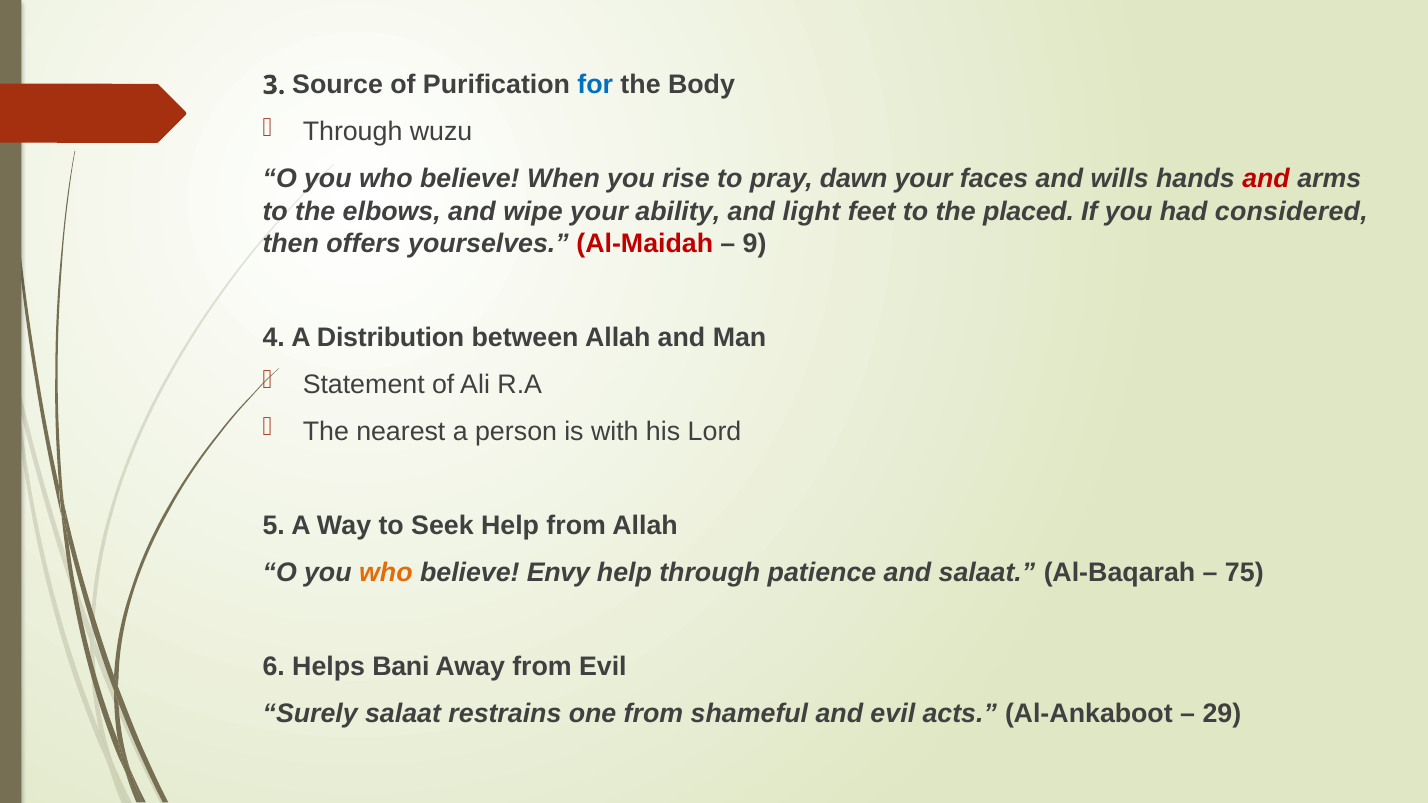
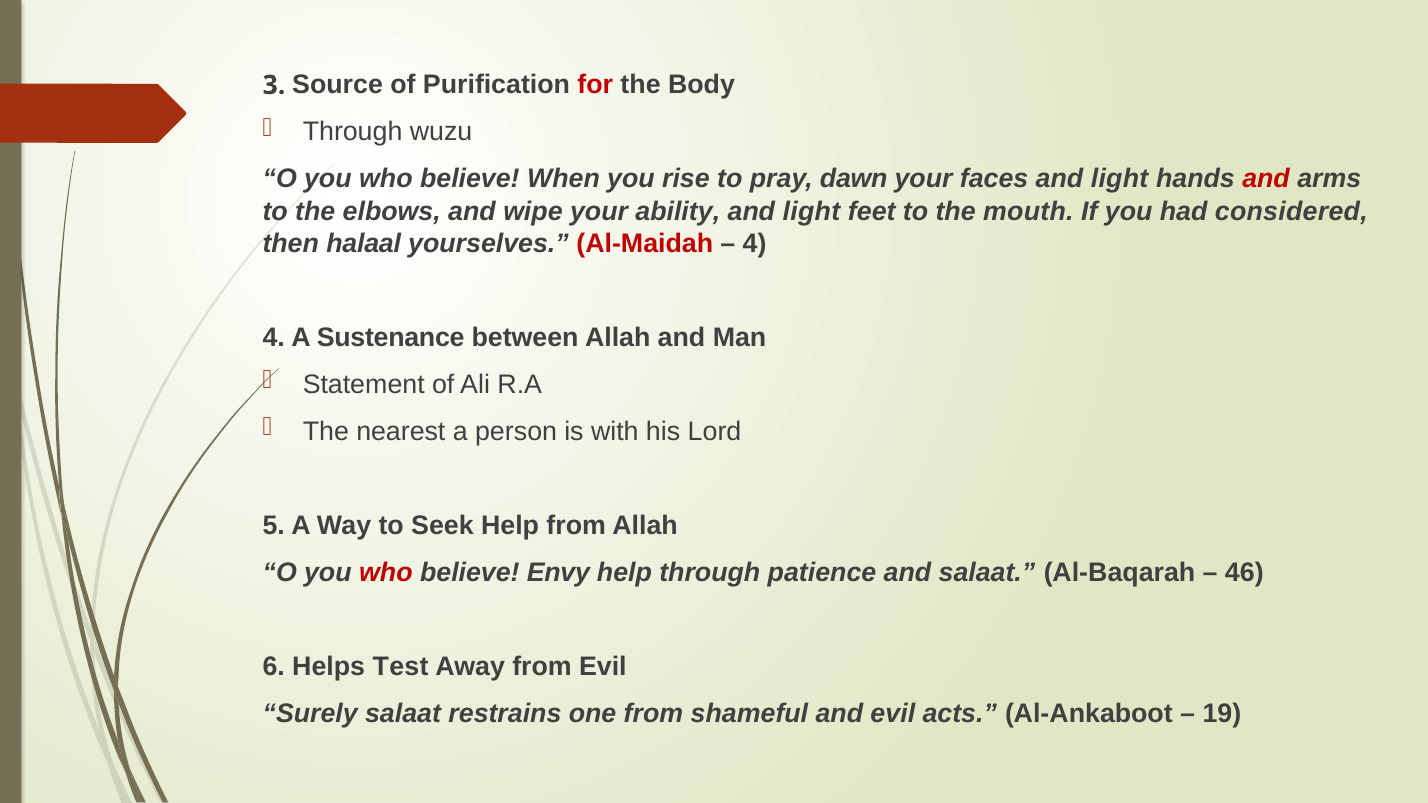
for colour: blue -> red (595, 85)
faces and wills: wills -> light (1120, 179)
placed: placed -> mouth (1028, 211)
offers: offers -> halaal (364, 243)
9: 9 -> 4 (755, 243)
Distribution: Distribution -> Sustenance (391, 337)
who colour: orange -> red (386, 573)
75: 75 -> 46 (1244, 573)
Bani: Bani -> Test (401, 667)
29: 29 -> 19 (1222, 714)
